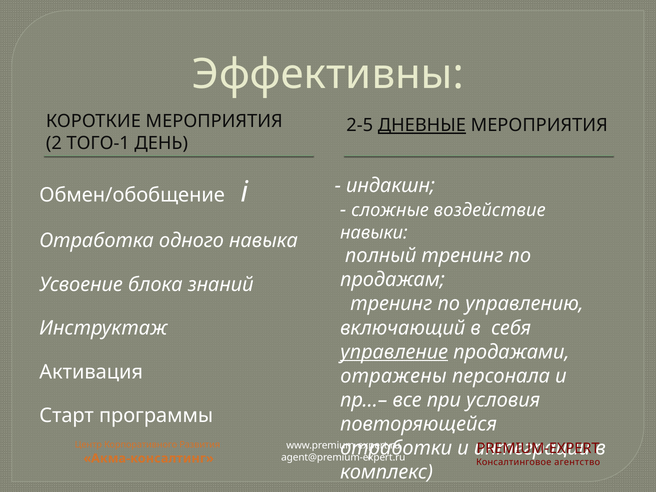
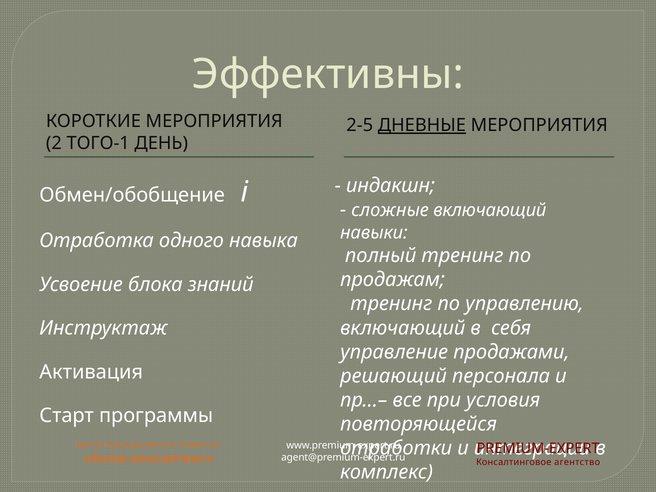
сложные воздействие: воздействие -> включающий (490, 210)
управление underline: present -> none (394, 352)
отражены: отражены -> решающий (394, 376)
